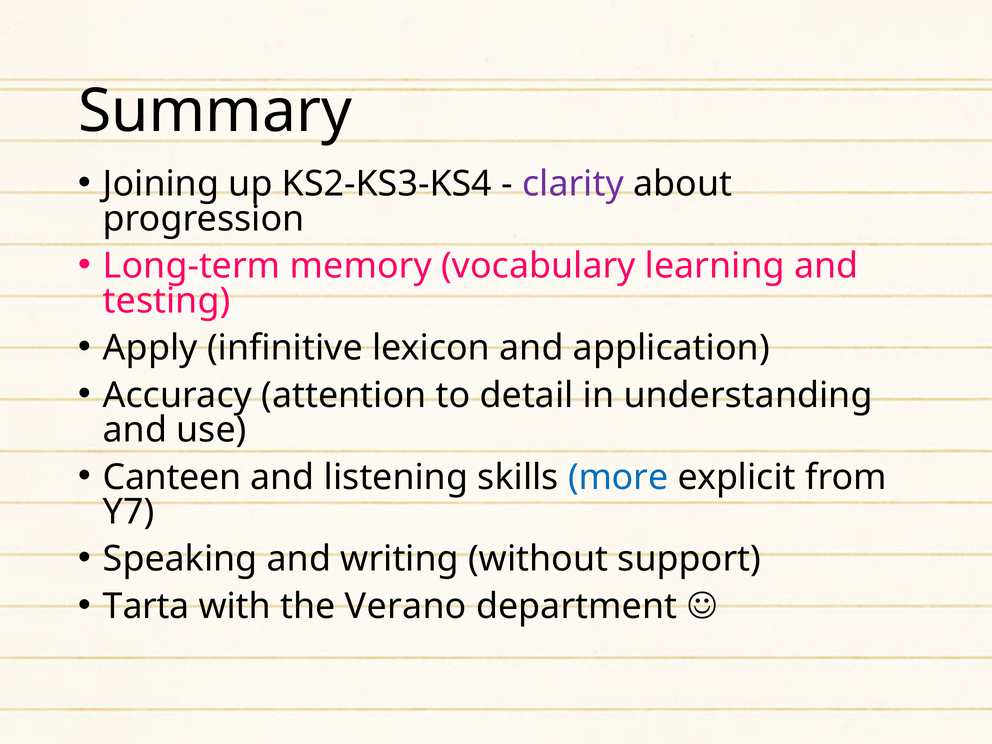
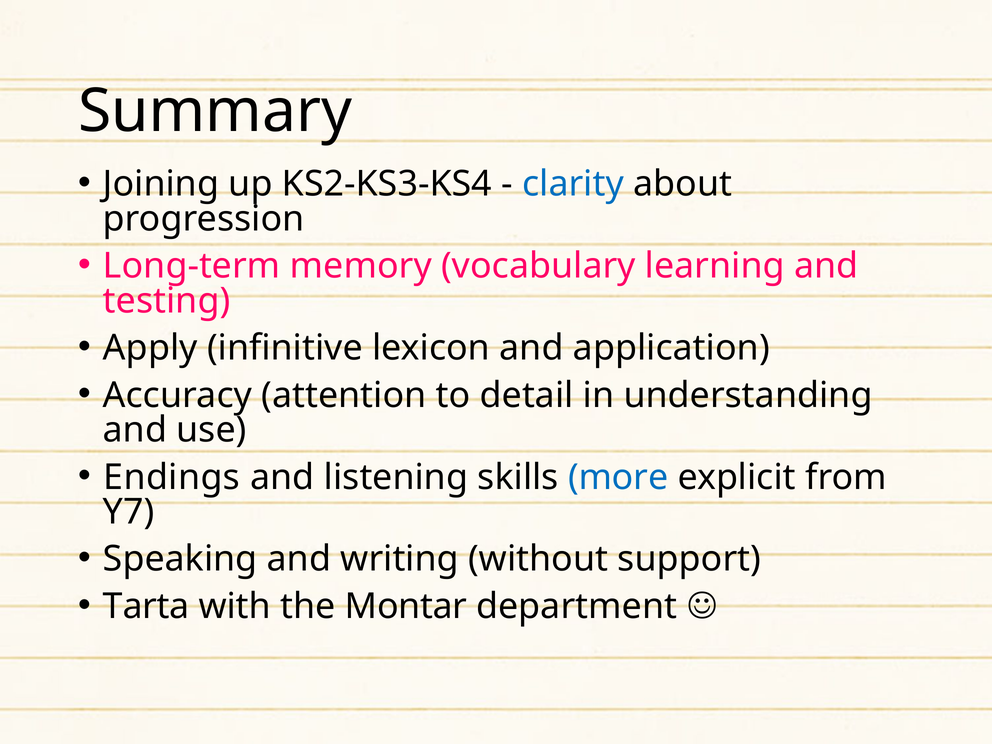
clarity colour: purple -> blue (573, 184)
Canteen: Canteen -> Endings (172, 477)
Verano: Verano -> Montar (406, 606)
